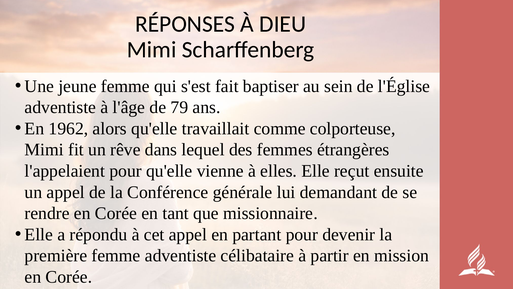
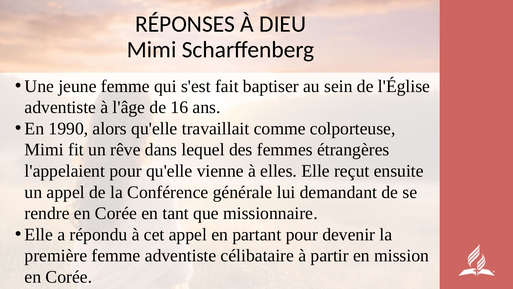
79: 79 -> 16 (179, 107)
1962: 1962 -> 1990 (68, 128)
